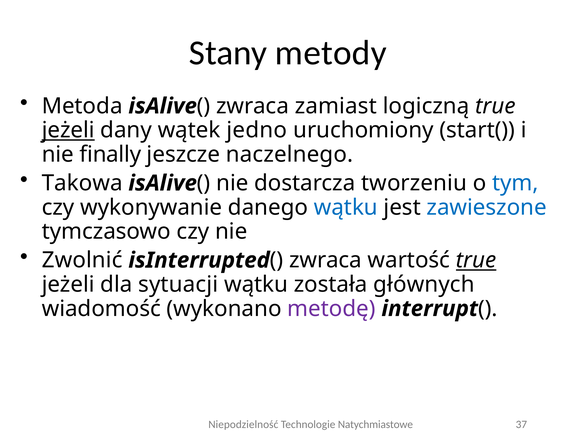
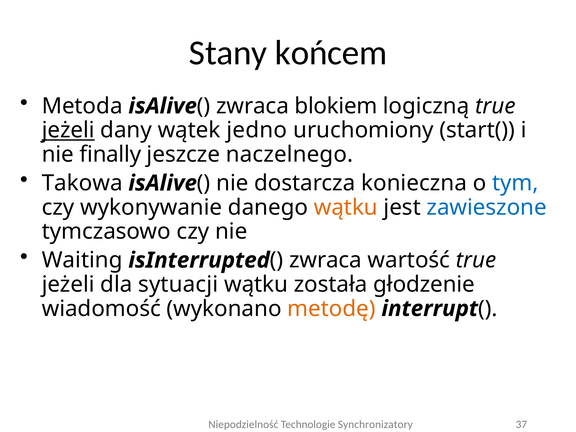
metody: metody -> końcem (331, 53)
zamiast: zamiast -> blokiem (336, 106)
tworzeniu: tworzeniu -> konieczna (414, 183)
wątku colour: blue -> orange (346, 207)
Zwolnić: Zwolnić -> Waiting (82, 260)
true underline: present -> none (476, 260)
głównych: głównych -> głodzenie (424, 284)
metodę colour: purple -> orange (331, 309)
Natychmiastowe: Natychmiastowe -> Synchronizatory (375, 424)
